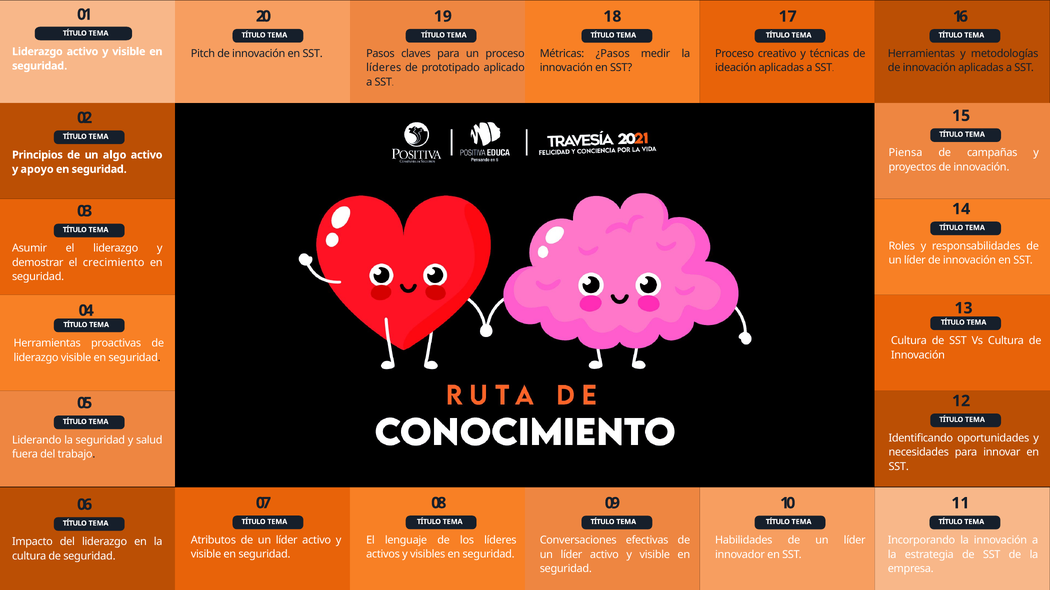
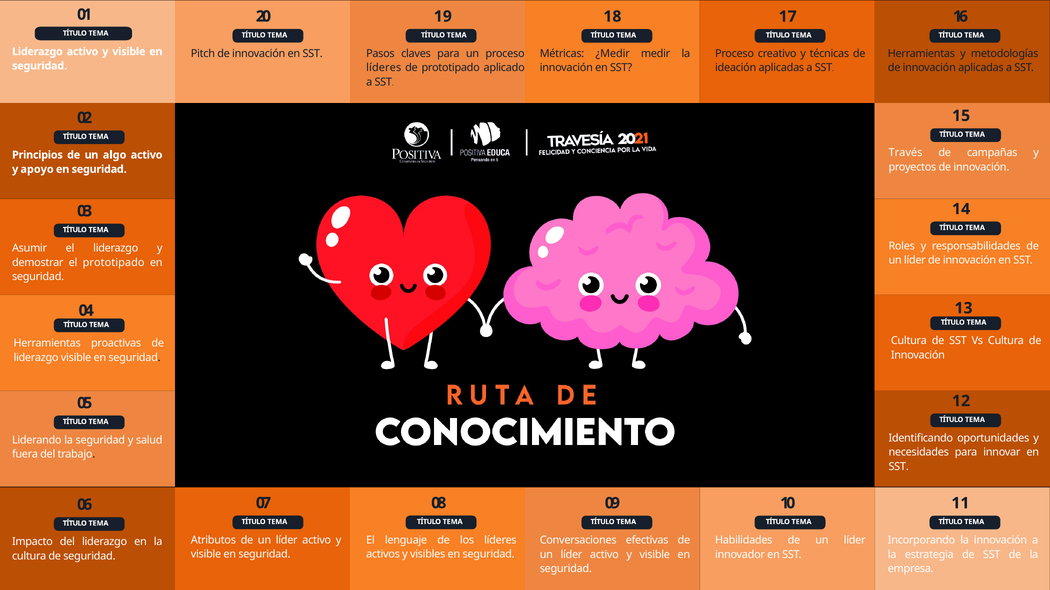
¿Pasos: ¿Pasos -> ¿Medir (613, 54)
Piensa: Piensa -> Través (905, 153)
el crecimiento: crecimiento -> prototipado (114, 263)
